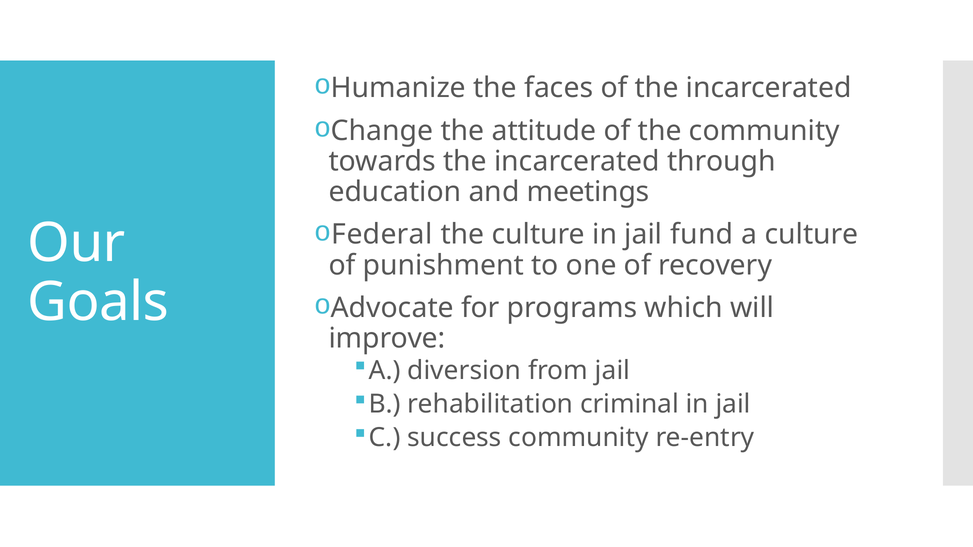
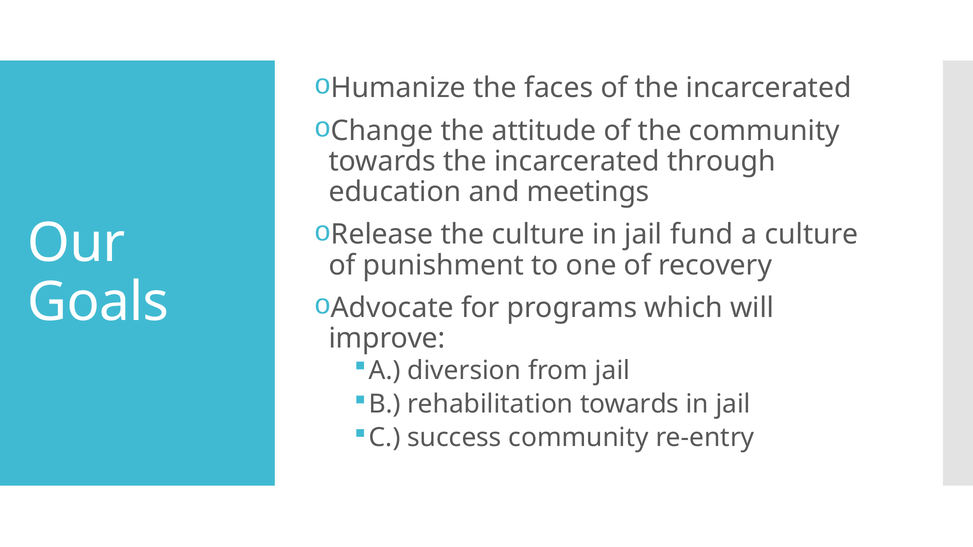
Federal: Federal -> Release (382, 235)
rehabilitation criminal: criminal -> towards (630, 404)
